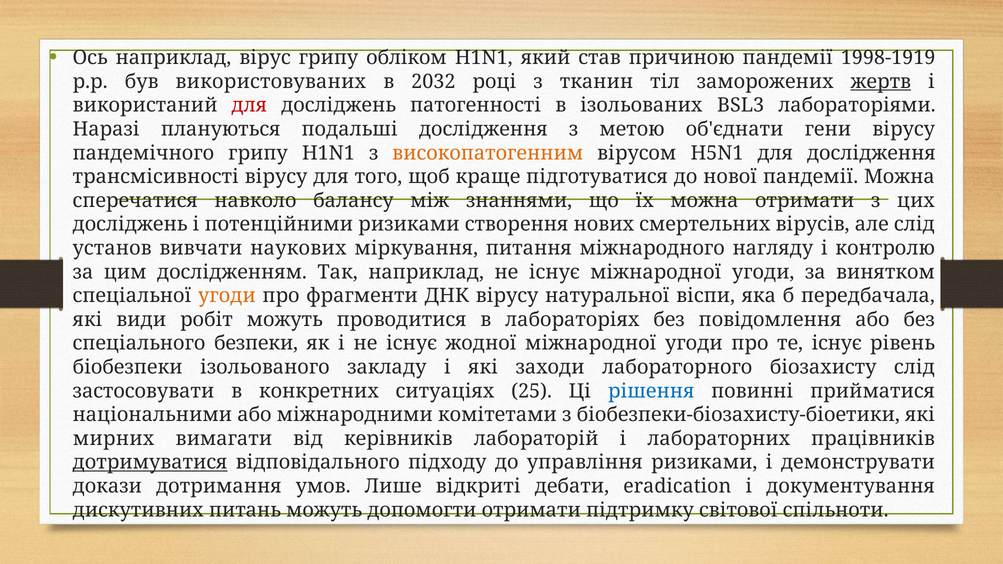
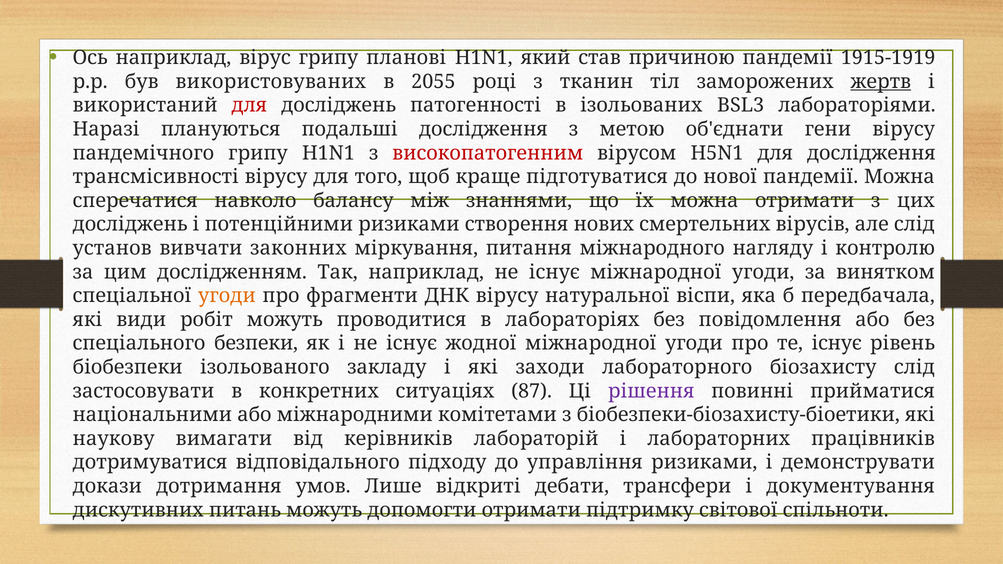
обліком: обліком -> планові (406, 58)
1998-1919: 1998-1919 -> 1915-1919 (888, 58)
2032: 2032 -> 2055 (433, 82)
високопатогенним colour: orange -> red (488, 153)
наукових: наукових -> законних (298, 248)
25: 25 -> 87 (532, 391)
рішення colour: blue -> purple (651, 391)
мирних: мирних -> наукову (114, 439)
дотримуватися underline: present -> none (150, 463)
eradication: eradication -> трансфери (677, 486)
